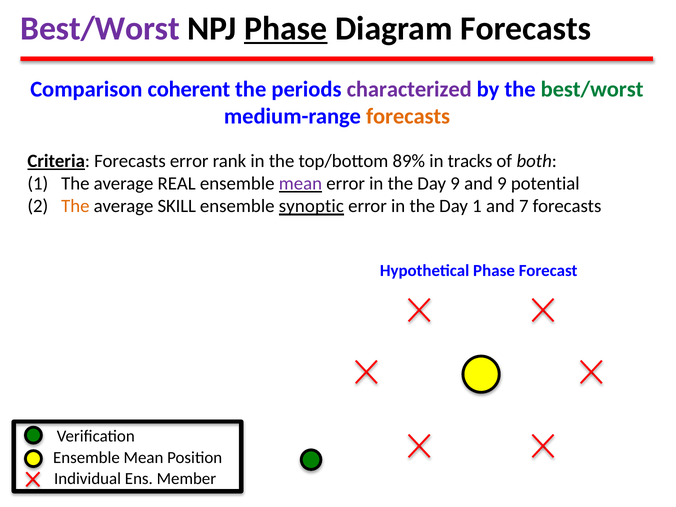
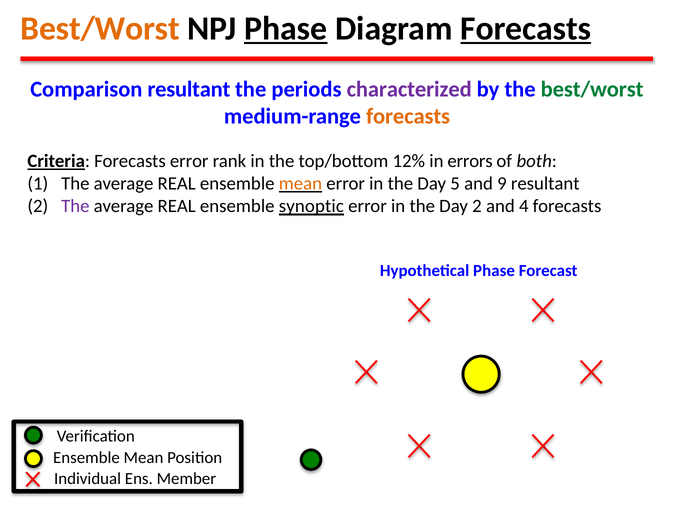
Best/Worst colour: purple -> orange (100, 29)
Forecasts underline: none -> present (526, 29)
Comparison coherent: coherent -> resultant (189, 89)
89%: 89% -> 12% (409, 161)
tracks: tracks -> errors (470, 161)
mean colour: purple -> orange (300, 184)
Day 9: 9 -> 5 (455, 184)
9 potential: potential -> resultant (545, 184)
The colour: orange -> purple (75, 206)
SKILL: SKILL -> REAL (177, 206)
Day 1: 1 -> 2 (477, 206)
7: 7 -> 4 (524, 206)
